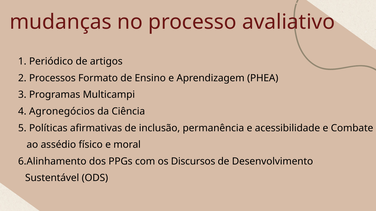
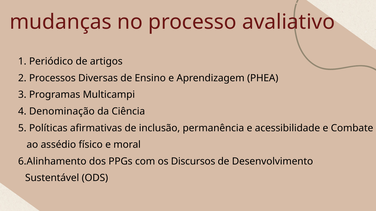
Formato: Formato -> Diversas (98, 78)
Agronegócios: Agronegócios -> Denominação (62, 112)
